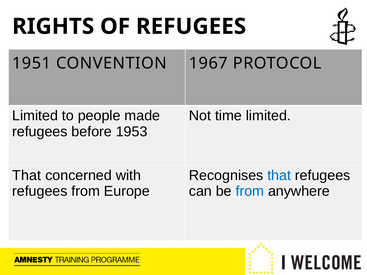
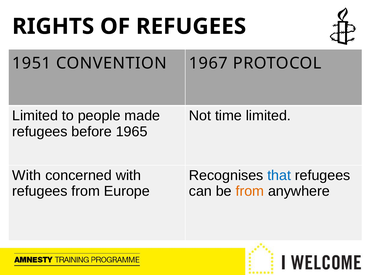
1953: 1953 -> 1965 (132, 132)
That: That -> With (27, 175)
from colour: blue -> orange (250, 191)
